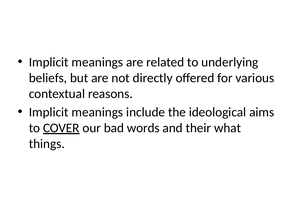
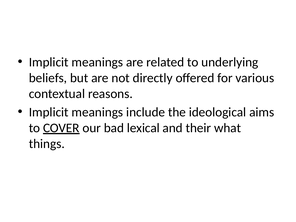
words: words -> lexical (143, 128)
